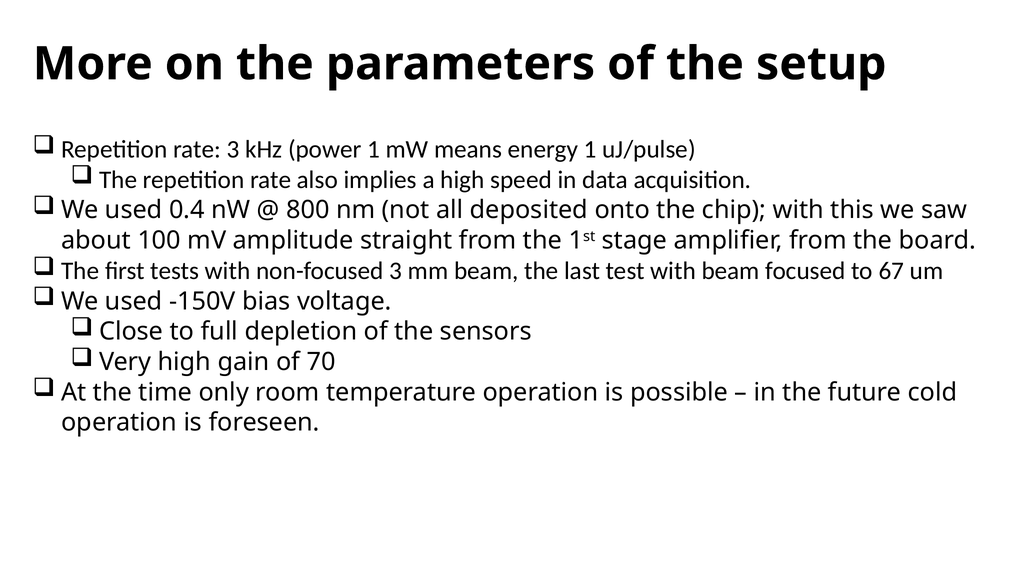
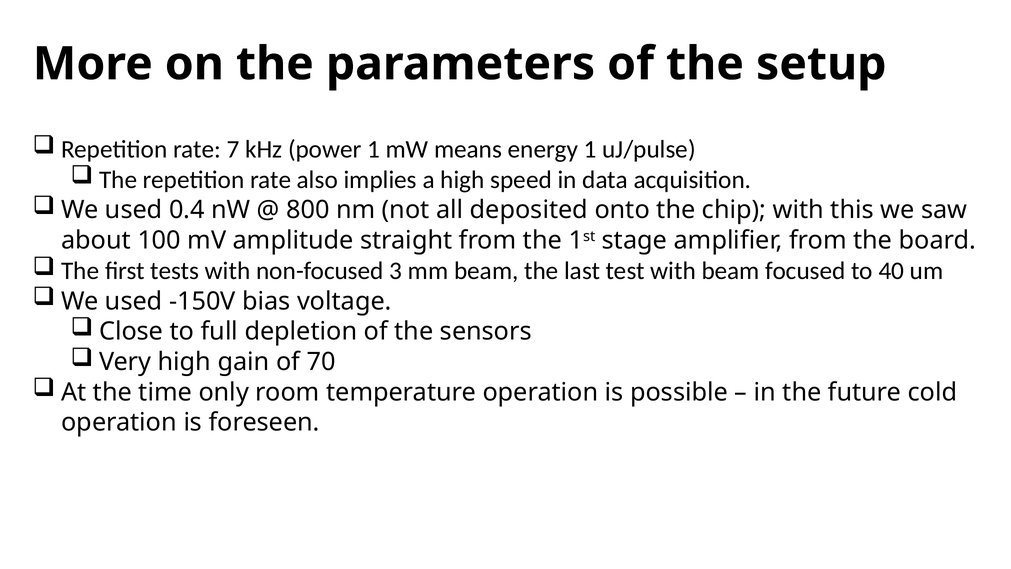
rate 3: 3 -> 7 (233, 149)
67: 67 -> 40 (891, 271)
